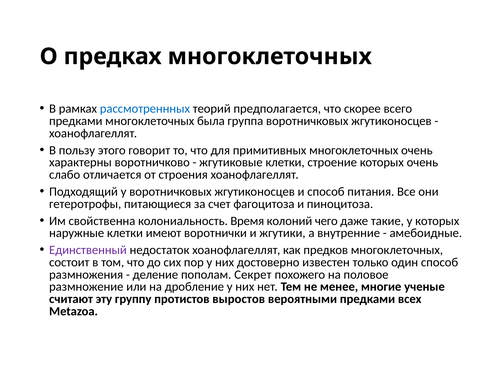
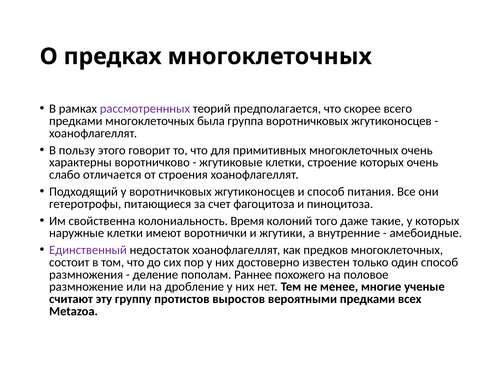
рассмотреннных colour: blue -> purple (145, 109)
чего: чего -> того (326, 221)
Секрет: Секрет -> Раннее (253, 275)
